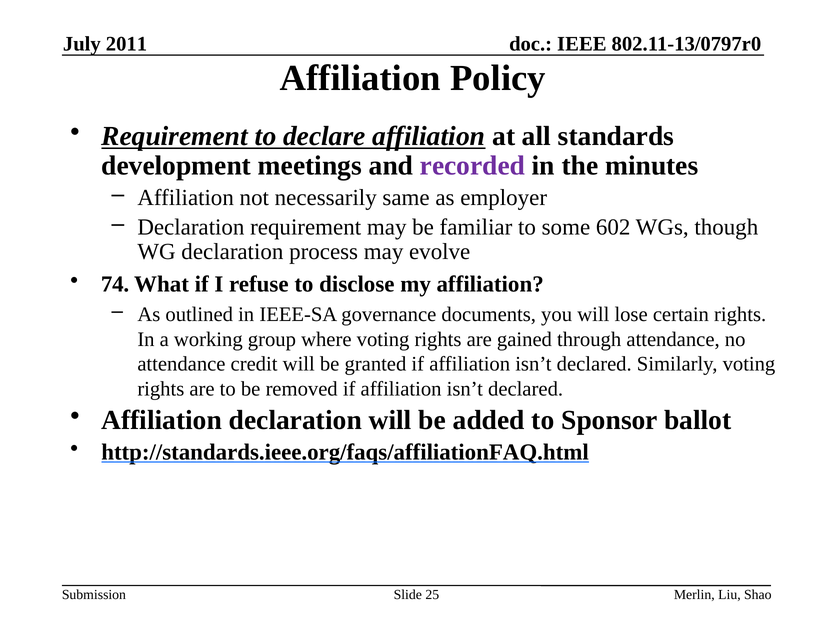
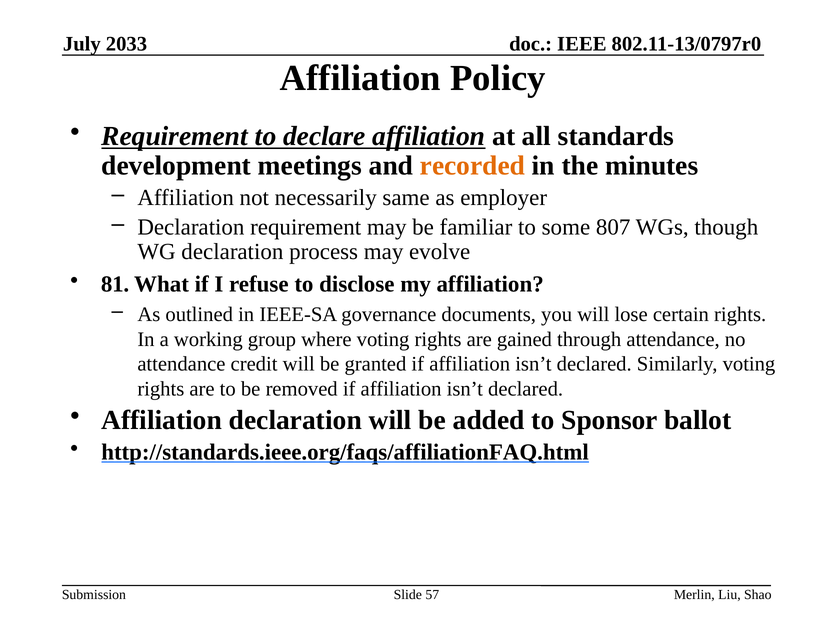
2011: 2011 -> 2033 (127, 44)
recorded colour: purple -> orange (472, 166)
602: 602 -> 807 (613, 227)
74: 74 -> 81 (115, 284)
25: 25 -> 57 (432, 594)
